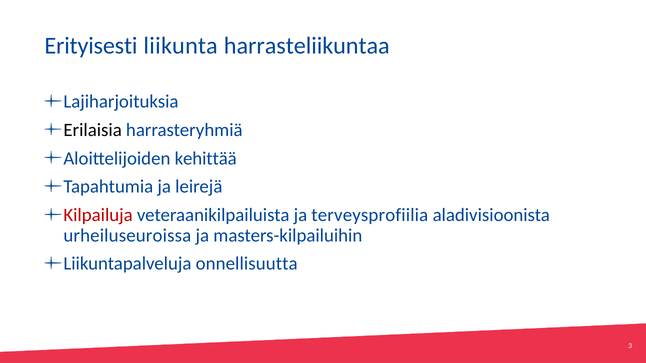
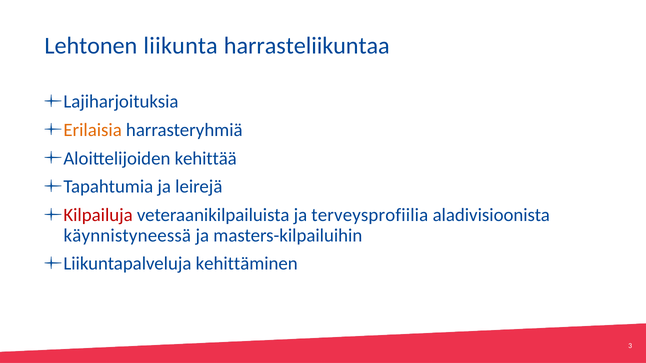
Erityisesti: Erityisesti -> Lehtonen (91, 46)
Erilaisia colour: black -> orange (93, 130)
urheiluseuroissa: urheiluseuroissa -> käynnistyneessä (127, 236)
onnellisuutta: onnellisuutta -> kehittäminen (247, 264)
